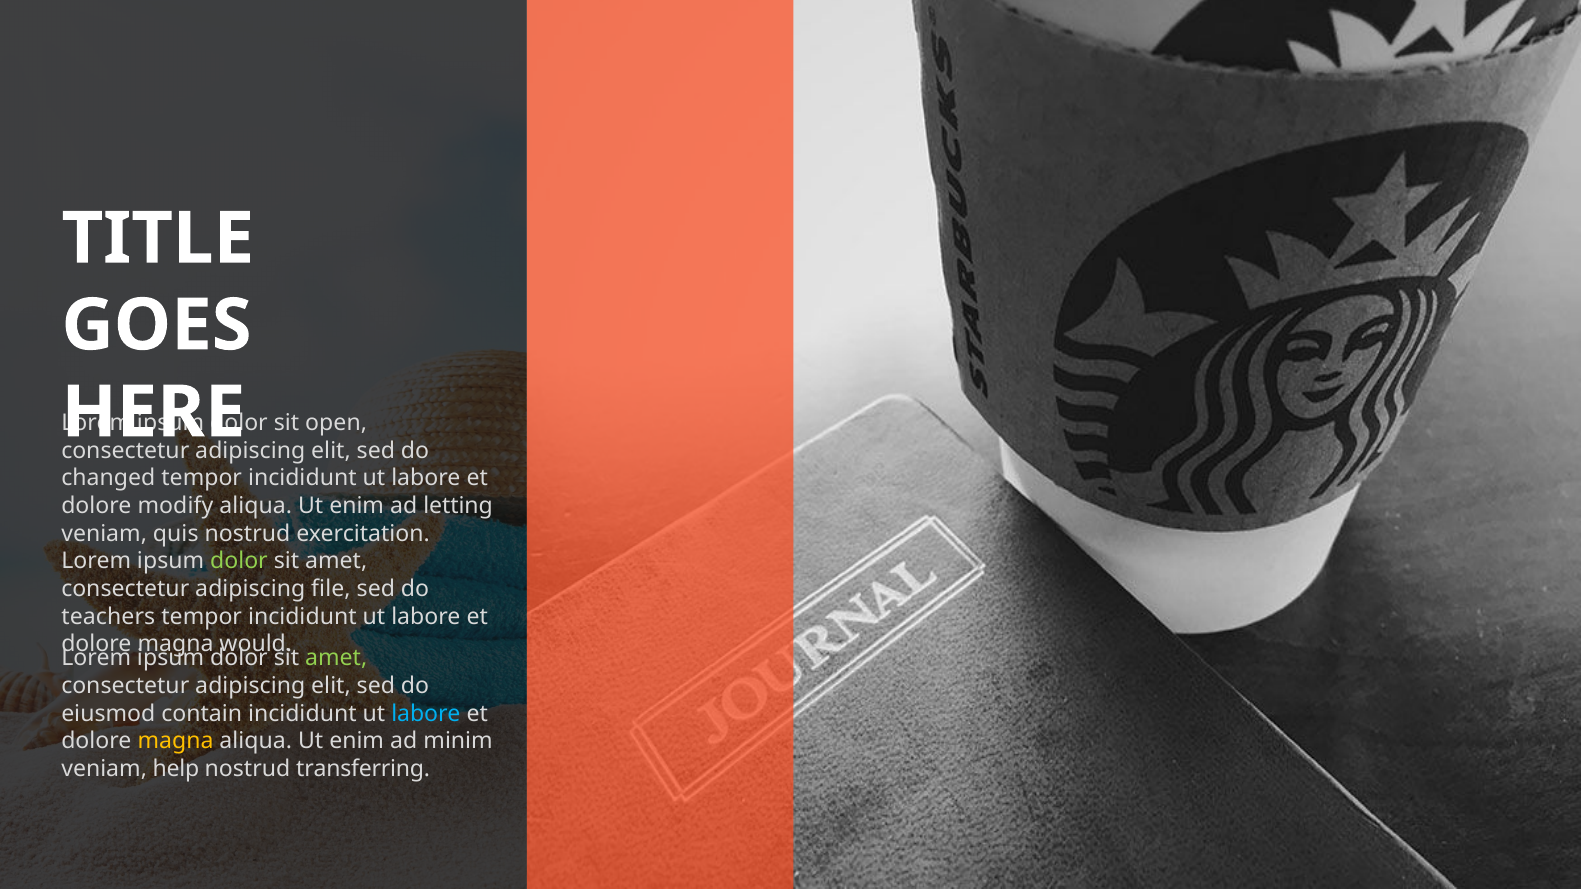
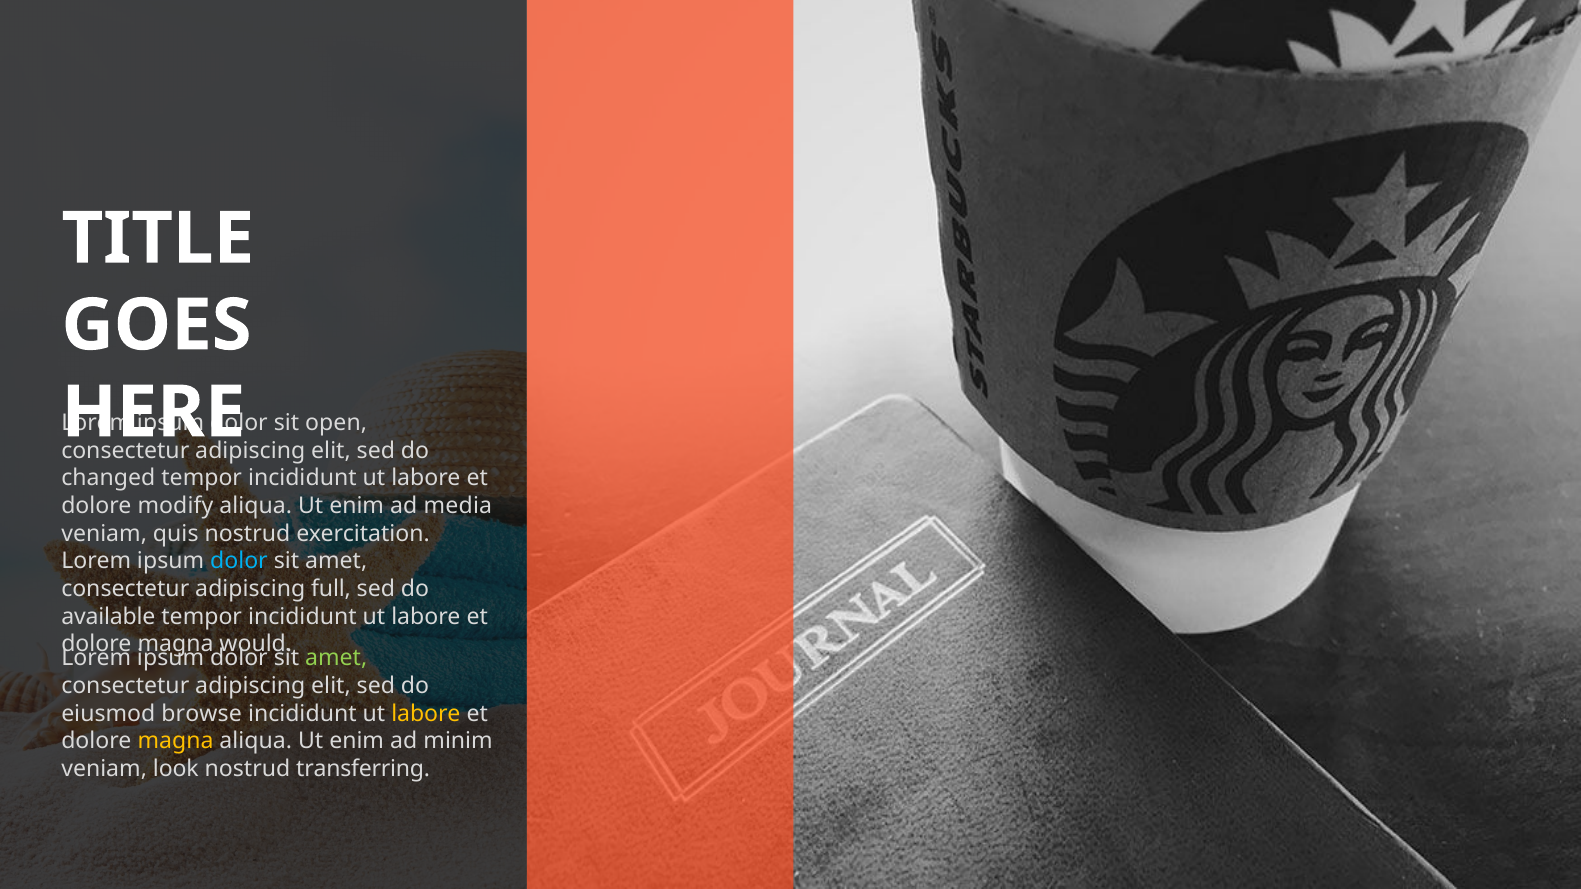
letting: letting -> media (458, 506)
dolor colour: light green -> light blue (239, 561)
file: file -> full (331, 589)
teachers: teachers -> available (108, 617)
contain: contain -> browse (202, 714)
labore colour: light blue -> yellow (426, 714)
help: help -> look (176, 769)
